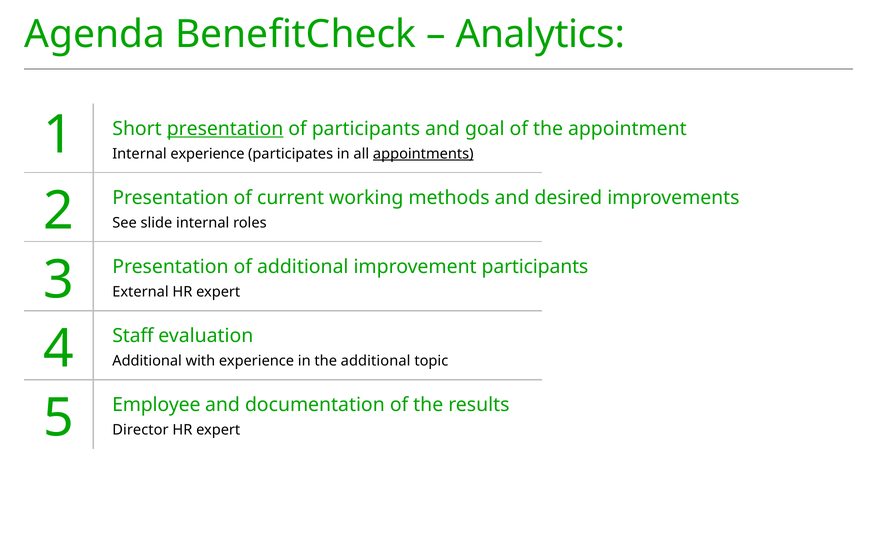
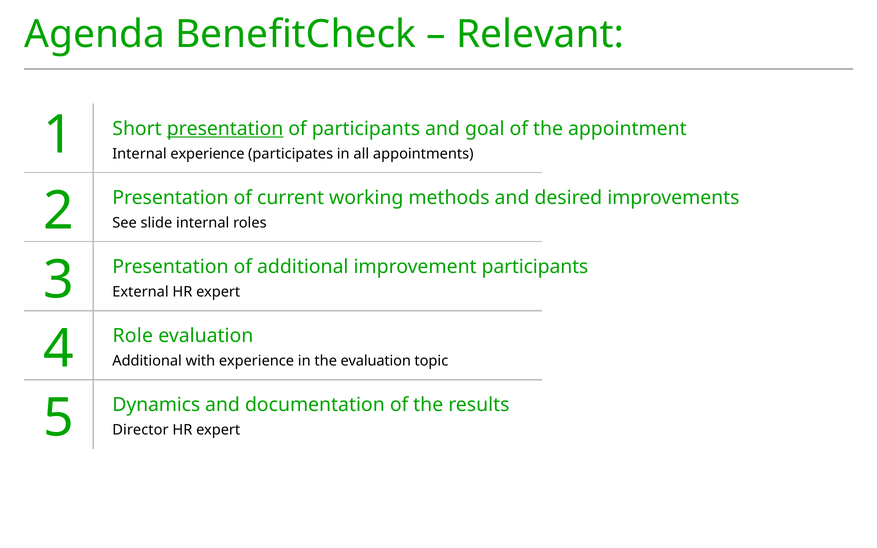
Analytics: Analytics -> Relevant (540, 34)
appointments underline: present -> none (423, 154)
Staff: Staff -> Role (133, 336)
the additional: additional -> evaluation (376, 361)
Employee: Employee -> Dynamics (156, 405)
